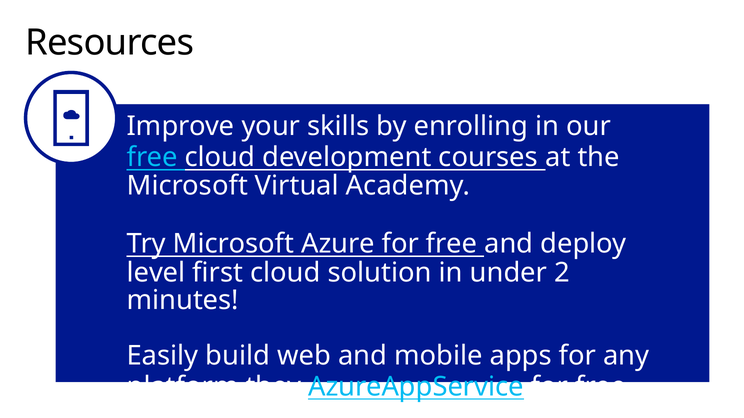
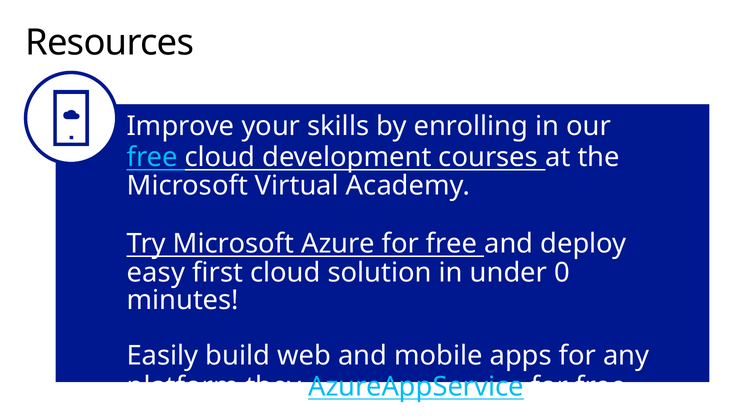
level: level -> easy (156, 273)
2: 2 -> 0 (562, 273)
